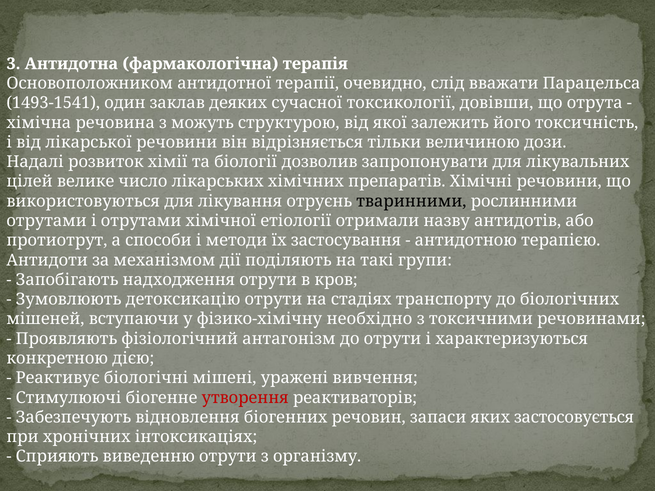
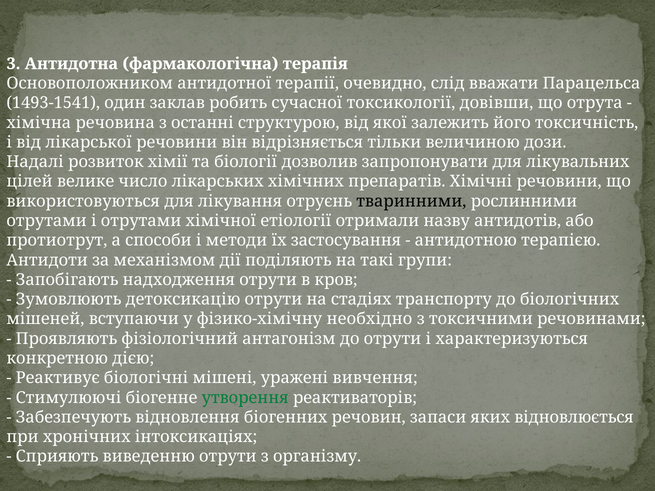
деяких: деяких -> робить (238, 103)
можуть: можуть -> останні (202, 123)
утворення colour: red -> green (245, 398)
застосовується: застосовується -> відновлюється (574, 417)
